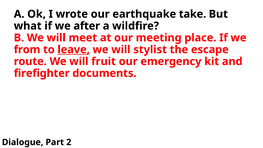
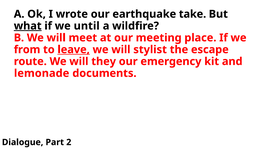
what underline: none -> present (28, 26)
after: after -> until (87, 26)
fruit: fruit -> they (104, 61)
firefighter: firefighter -> lemonade (42, 73)
